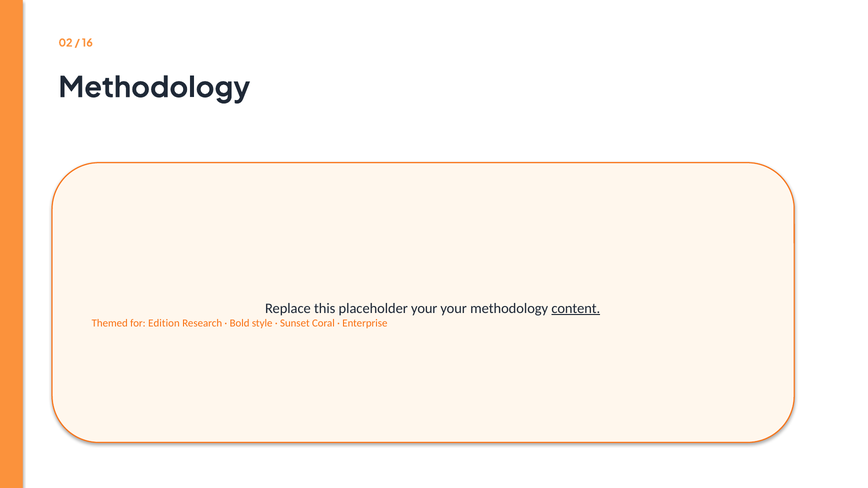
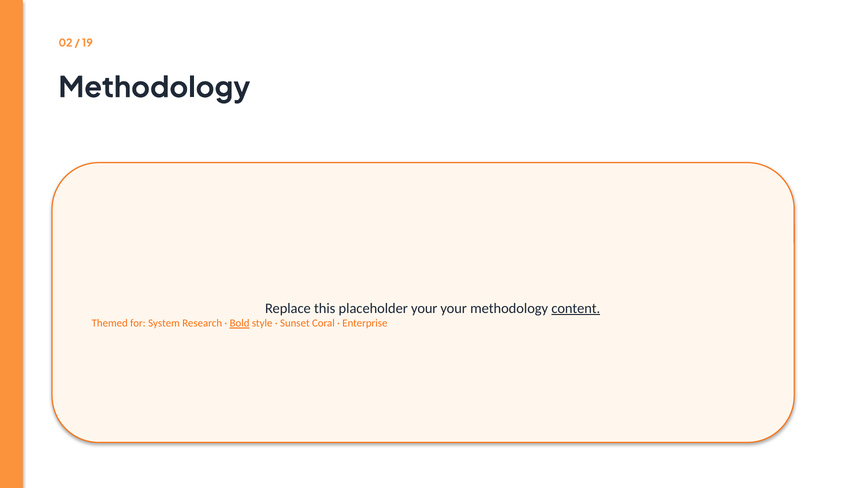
16: 16 -> 19 (87, 43)
Edition: Edition -> System (164, 324)
Bold underline: none -> present (240, 324)
